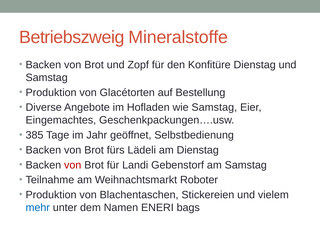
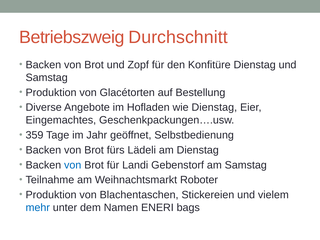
Mineralstoffe: Mineralstoffe -> Durchschnitt (178, 37)
wie Samstag: Samstag -> Dienstag (214, 107)
385: 385 -> 359 (34, 135)
von colour: red -> blue (73, 165)
